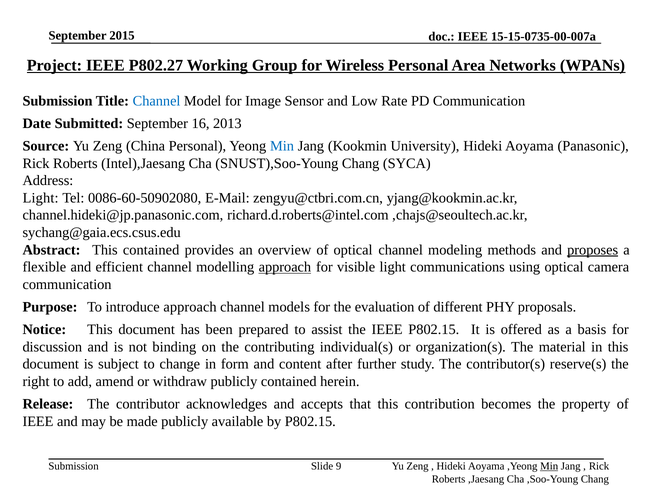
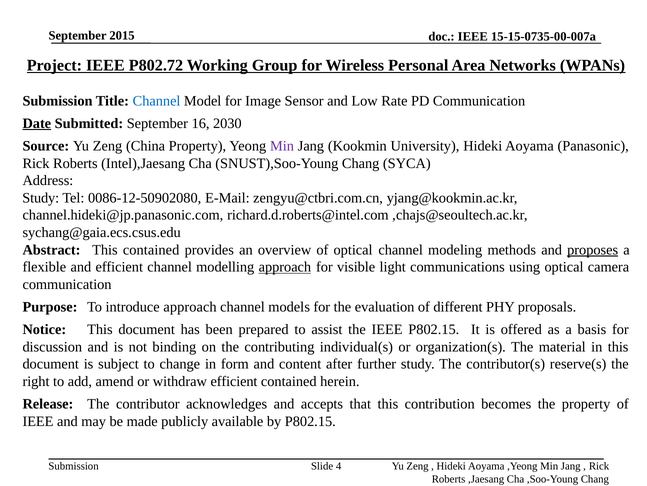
P802.27: P802.27 -> P802.72 (156, 65)
Date underline: none -> present (37, 123)
2013: 2013 -> 2030 (227, 123)
China Personal: Personal -> Property (197, 146)
Min colour: blue -> purple (282, 146)
Light: Light -> Study (41, 198)
0086-60-50902080: 0086-60-50902080 -> 0086-12-50902080 (145, 198)
withdraw publicly: publicly -> efficient (234, 381)
9: 9 -> 4 (339, 465)
Min underline: present -> none (549, 465)
